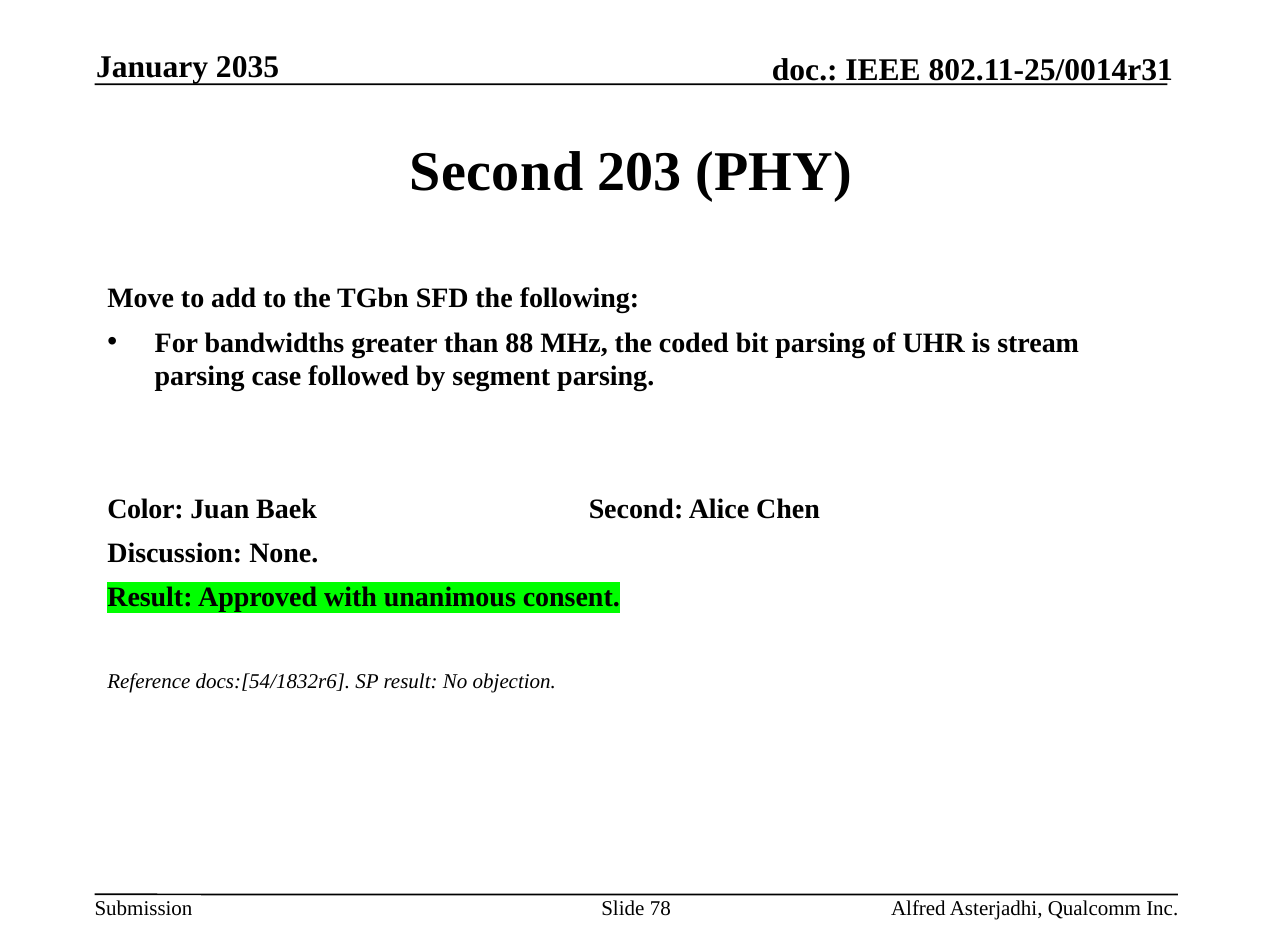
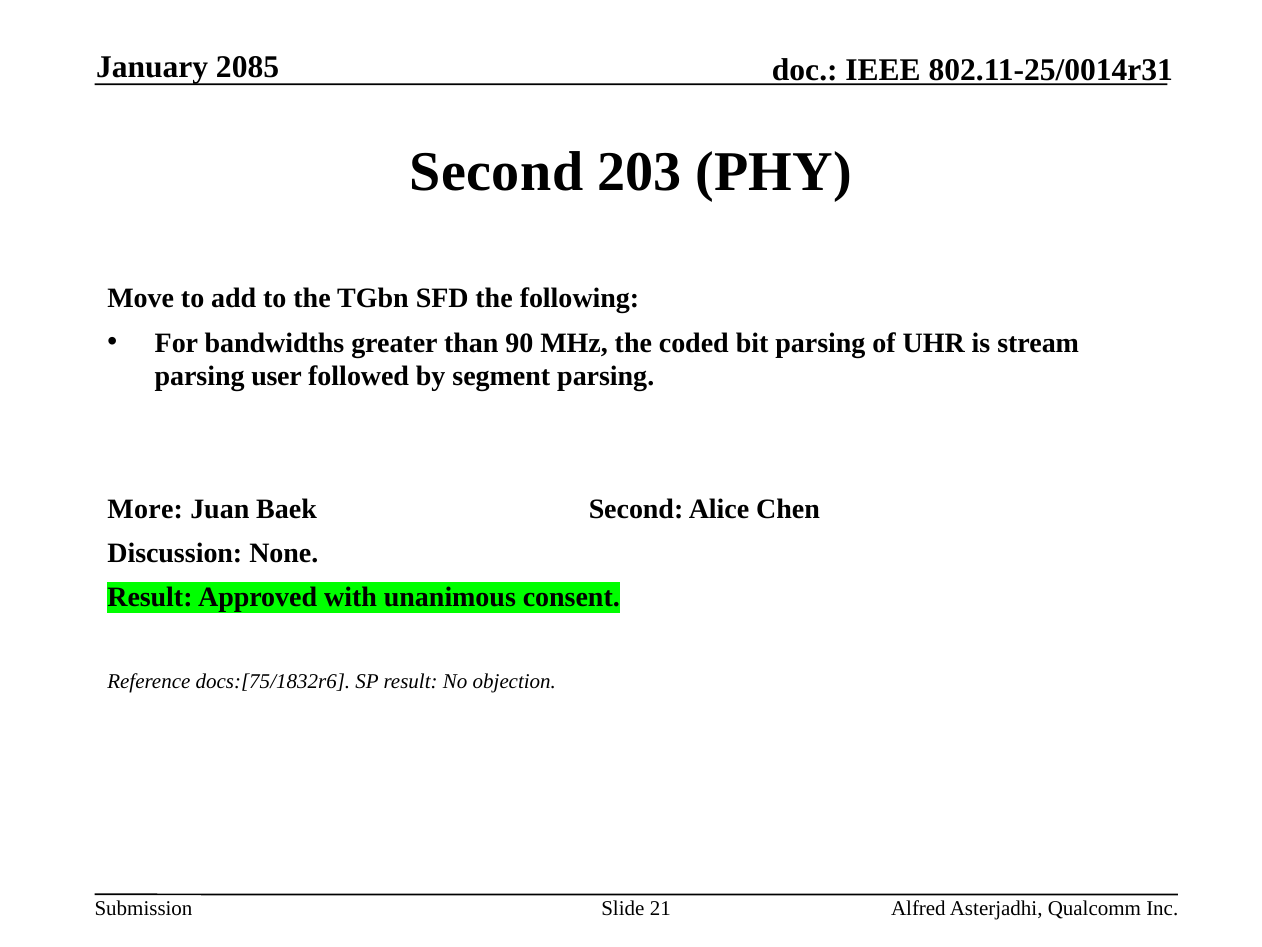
2035: 2035 -> 2085 (248, 67)
88: 88 -> 90 (519, 343)
case: case -> user (277, 376)
Color: Color -> More (145, 509)
docs:[54/1832r6: docs:[54/1832r6 -> docs:[75/1832r6 (273, 681)
78: 78 -> 21 (660, 908)
